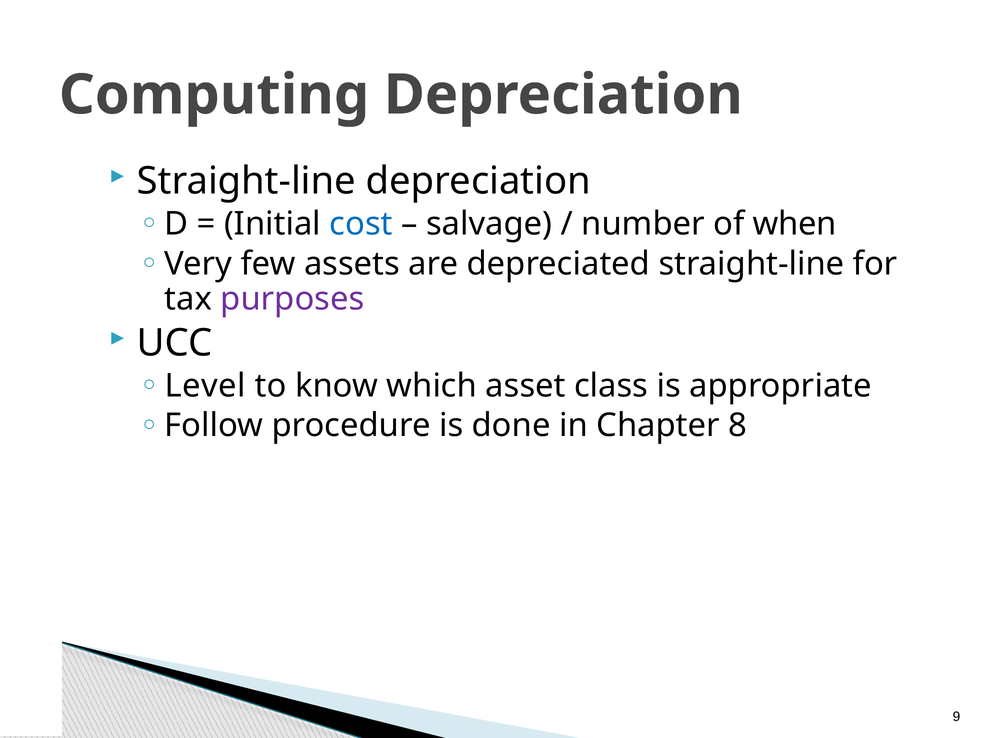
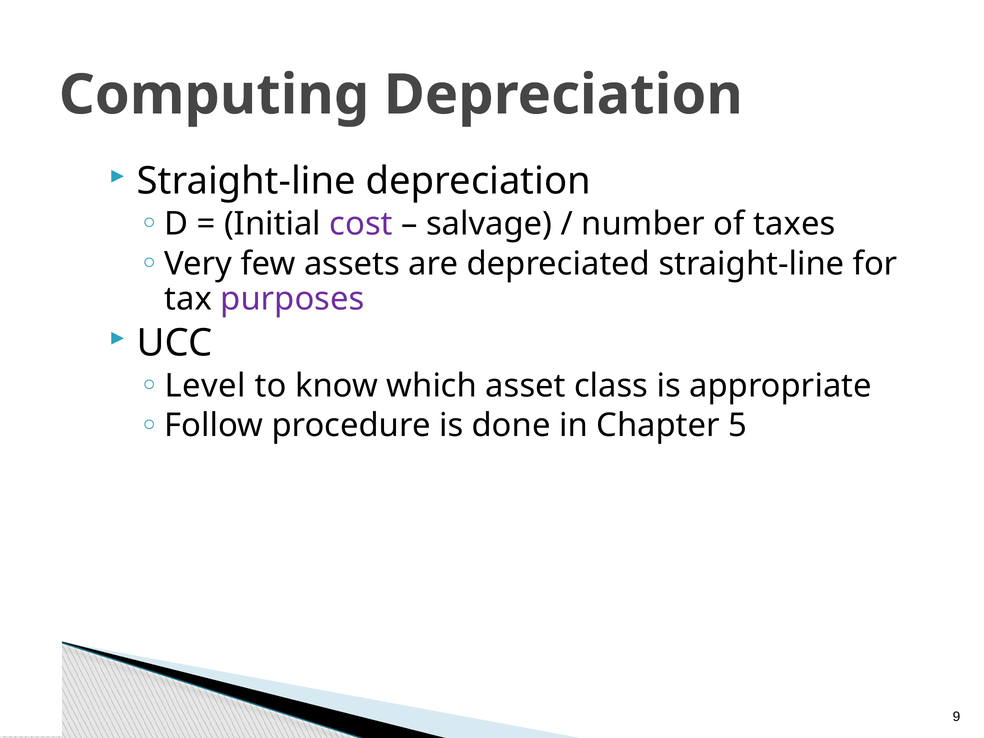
cost colour: blue -> purple (361, 224)
when: when -> taxes (794, 224)
8: 8 -> 5 (738, 426)
